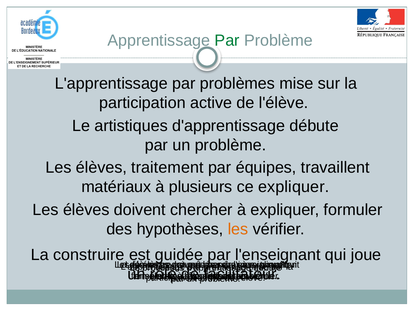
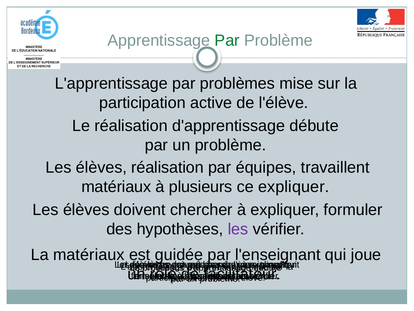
Le artistiques: artistiques -> réalisation (131, 126)
élèves traitement: traitement -> réalisation (168, 167)
les colour: orange -> purple (238, 229)
La construire: construire -> matériaux (89, 254)
